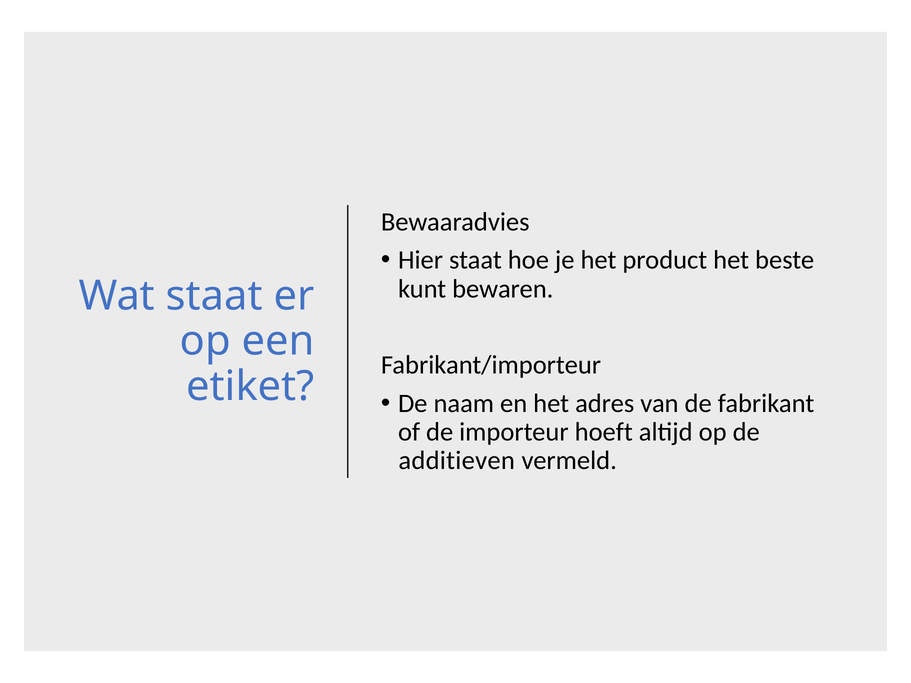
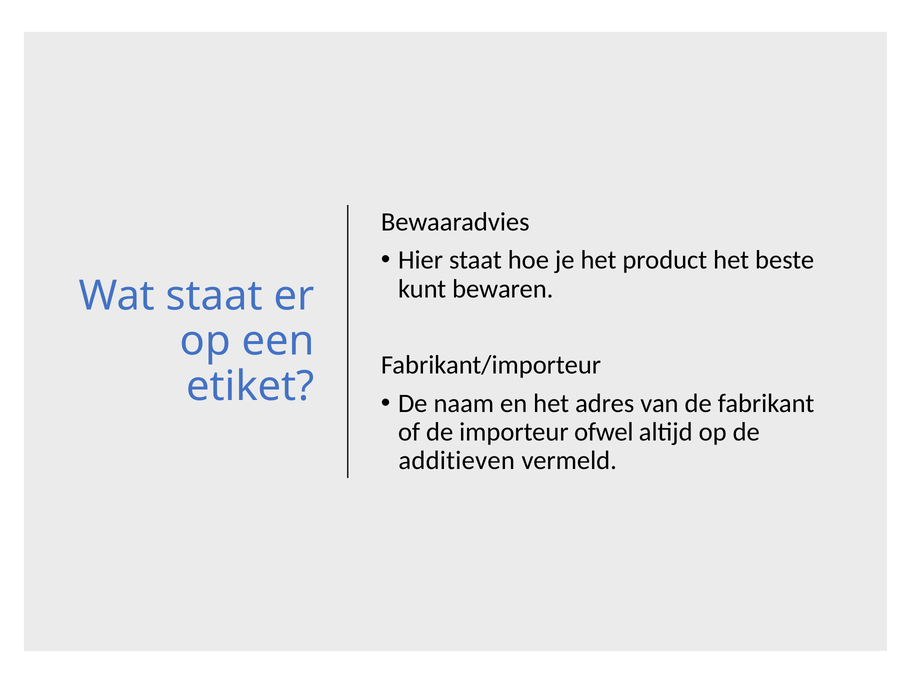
hoeft: hoeft -> ofwel (604, 432)
